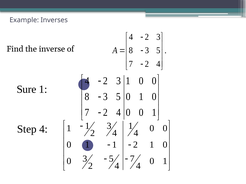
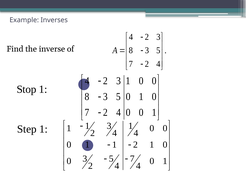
Sure: Sure -> Stop (26, 90)
Step 4: 4 -> 1 (44, 129)
